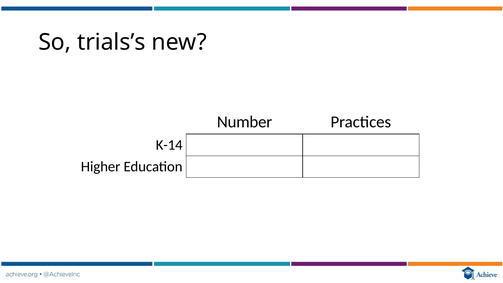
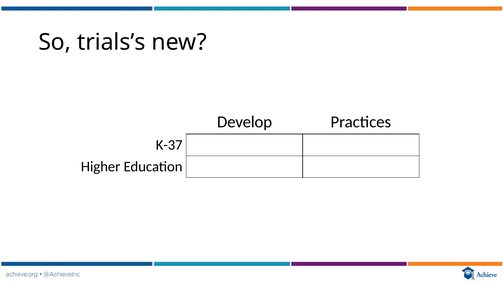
Number: Number -> Develop (245, 122)
K-14: K-14 -> K-37 (169, 145)
